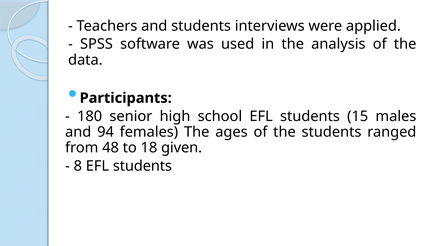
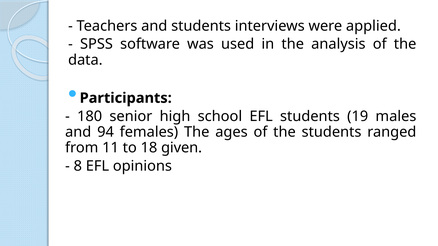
15: 15 -> 19 (358, 116)
48: 48 -> 11 (111, 148)
8 EFL students: students -> opinions (142, 166)
